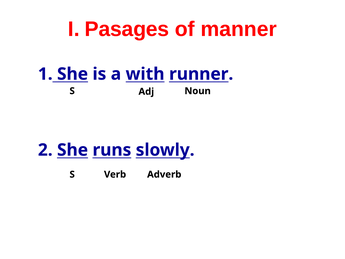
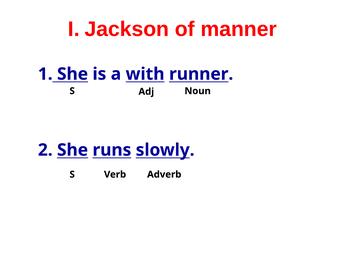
Pasages: Pasages -> Jackson (127, 29)
